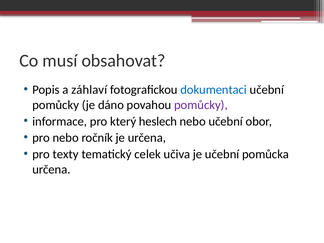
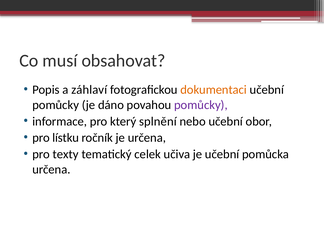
dokumentaci colour: blue -> orange (214, 90)
heslech: heslech -> splnění (158, 121)
pro nebo: nebo -> lístku (66, 138)
